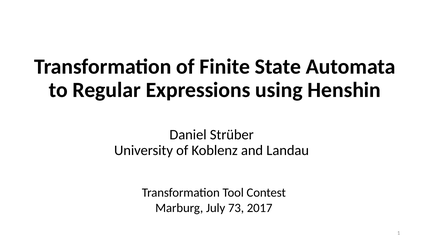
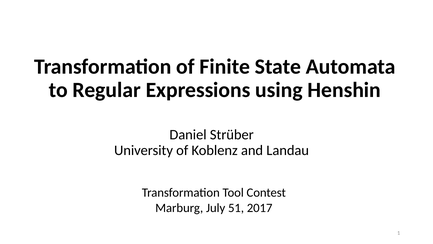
73: 73 -> 51 (236, 207)
